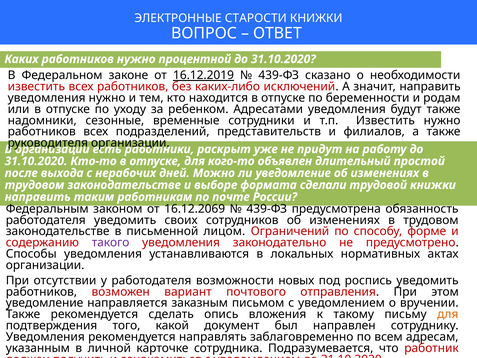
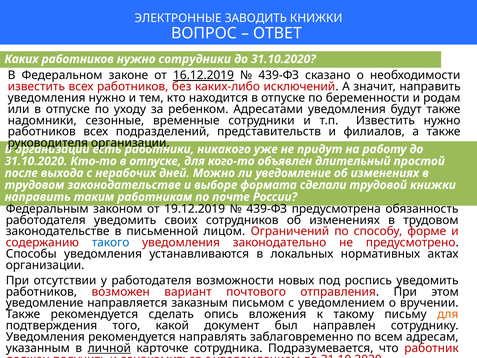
СТАРОСТИ: СТАРОСТИ -> ЗАВОДИТЬ (256, 18)
нужно процентной: процентной -> сотрудники (195, 59)
раскрыт: раскрыт -> никакого (224, 149)
16.12.2069: 16.12.2069 -> 19.12.2019 (195, 209)
такого colour: purple -> blue (111, 242)
личной underline: none -> present (109, 348)
